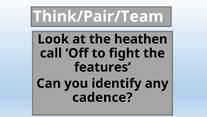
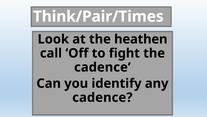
Think/Pair/Team: Think/Pair/Team -> Think/Pair/Times (98, 16)
features: features -> cadence (102, 67)
